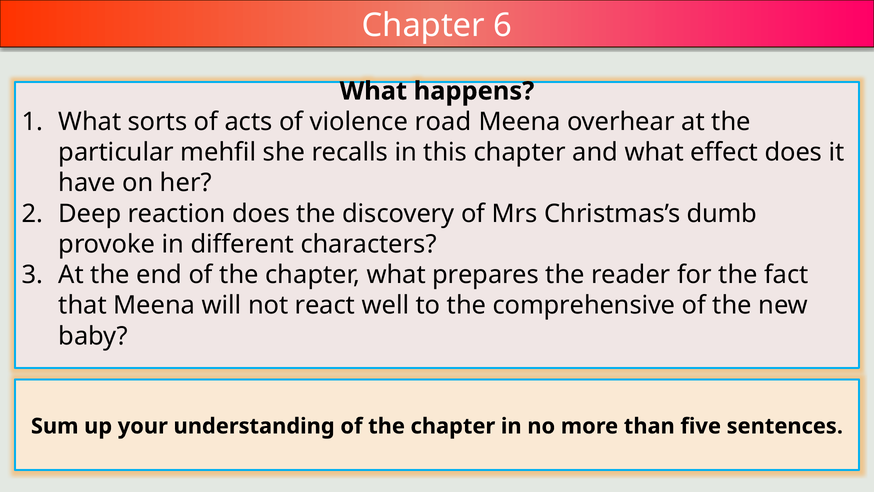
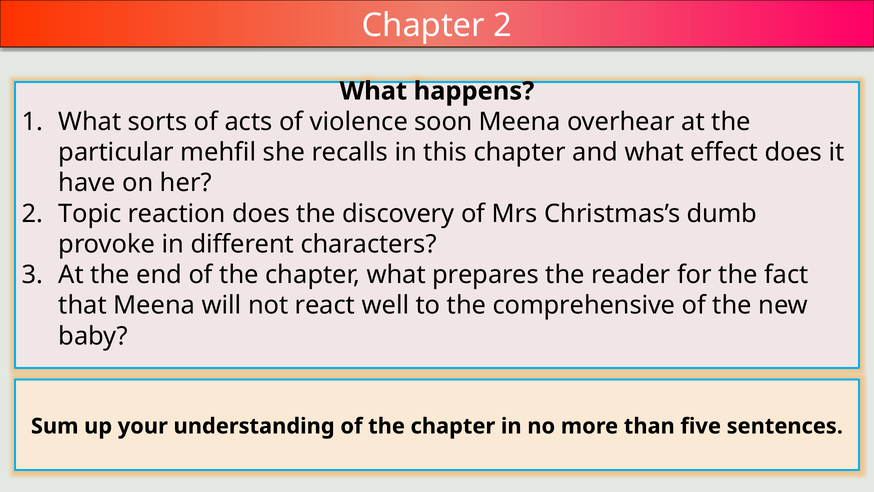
Chapter 6: 6 -> 2 (503, 25)
road: road -> soon (443, 122)
Deep: Deep -> Topic (90, 213)
